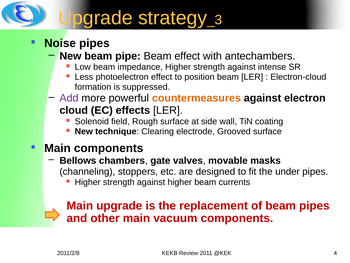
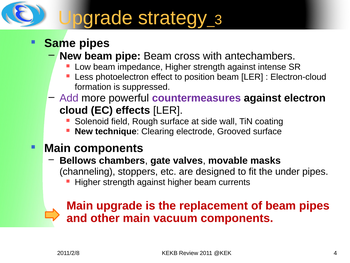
Noise: Noise -> Same (60, 43)
Beam effect: effect -> cross (187, 56)
countermeasures colour: orange -> purple (196, 98)
